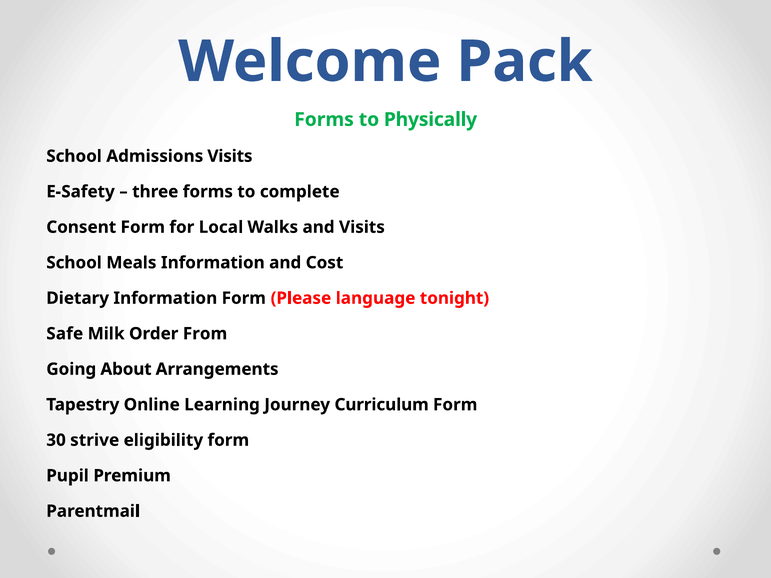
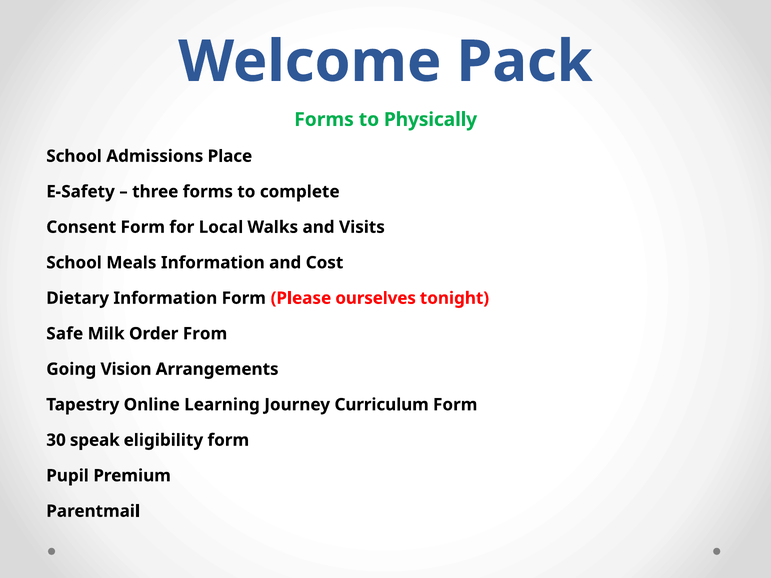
Admissions Visits: Visits -> Place (230, 156)
language: language -> ourselves (376, 298)
About: About -> Vision (126, 369)
strive: strive -> speak (95, 440)
